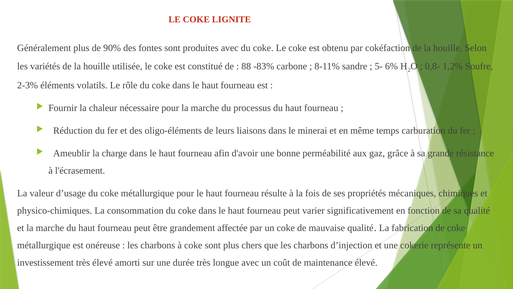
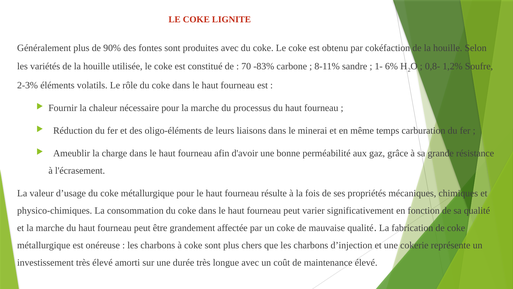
88: 88 -> 70 (246, 66)
5-: 5- -> 1- (379, 66)
